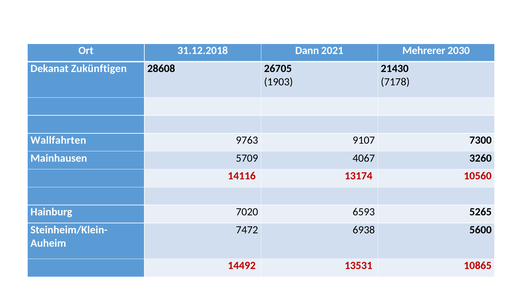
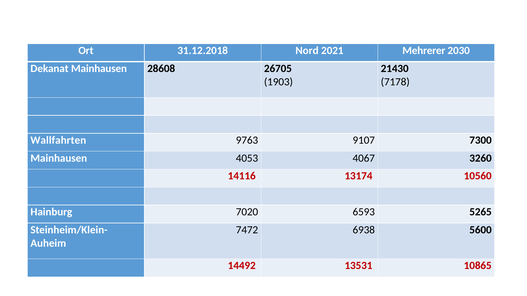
Dann: Dann -> Nord (307, 51)
Dekanat Zukünftigen: Zukünftigen -> Mainhausen (99, 69)
5709: 5709 -> 4053 (247, 158)
